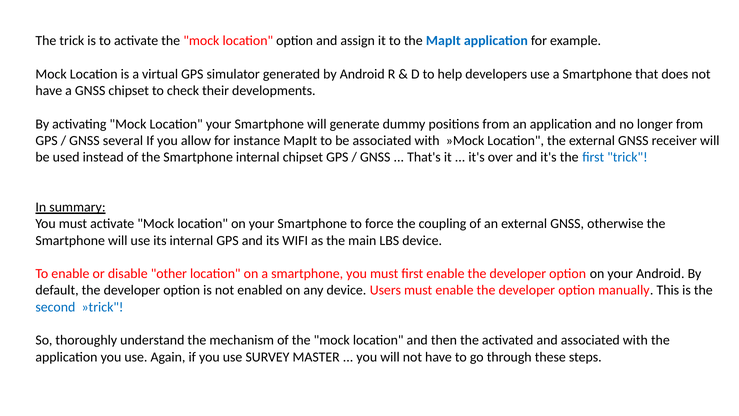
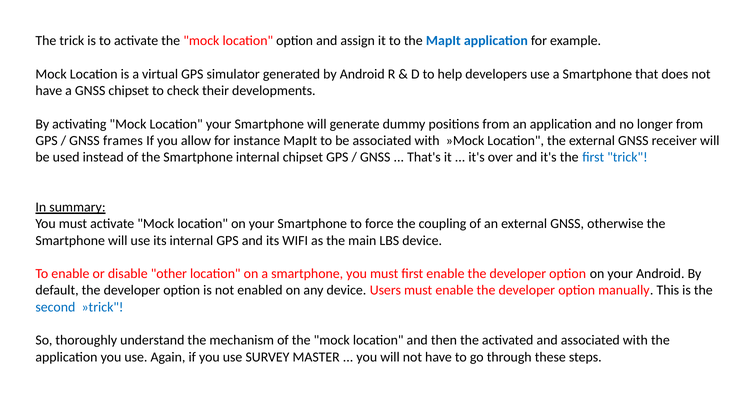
several: several -> frames (123, 141)
